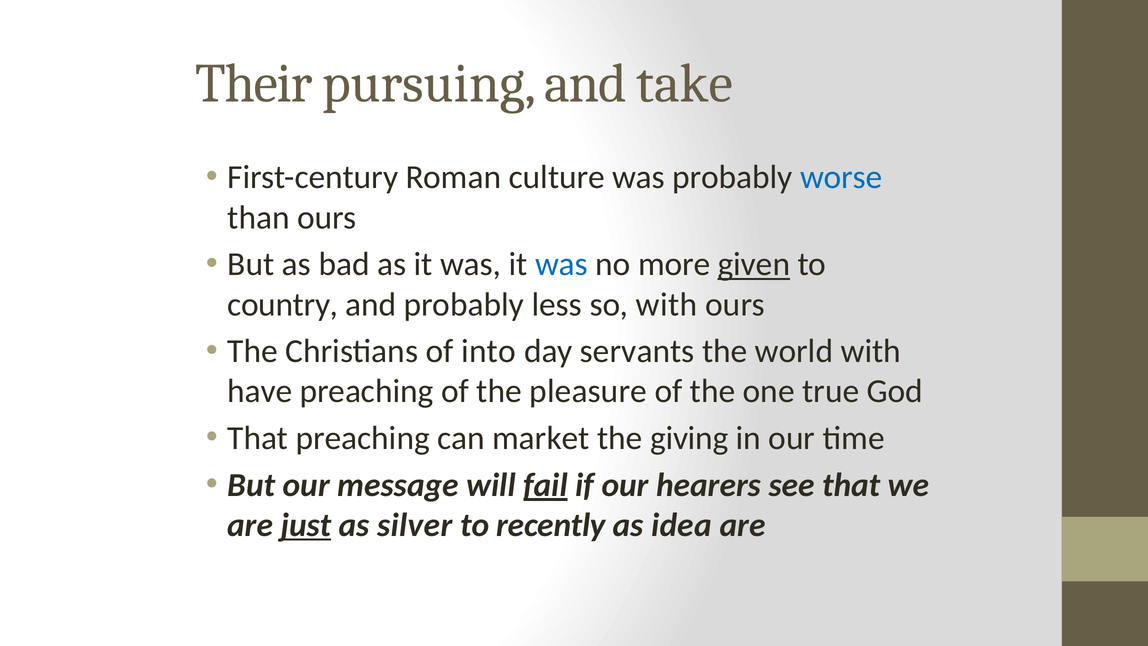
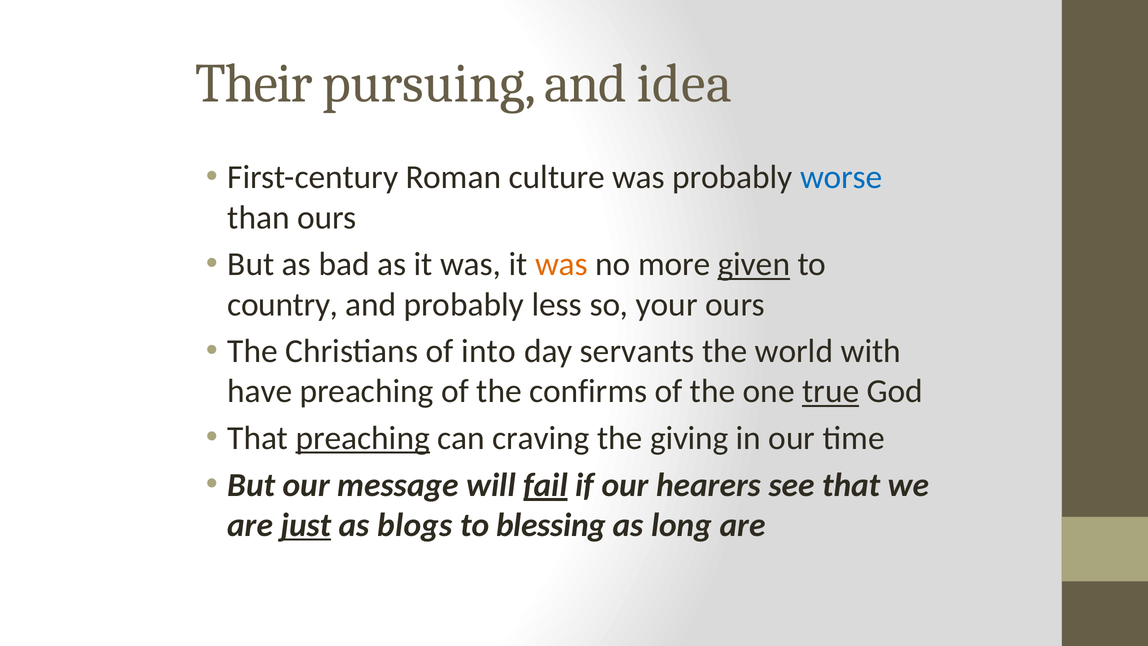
take: take -> idea (684, 84)
was colour: blue -> orange (561, 264)
so with: with -> your (667, 304)
pleasure: pleasure -> confirms (588, 391)
true underline: none -> present (831, 391)
preaching underline: none -> present (363, 438)
market: market -> craving (541, 438)
silver: silver -> blogs (415, 525)
recently: recently -> blessing (551, 525)
idea: idea -> long (682, 525)
